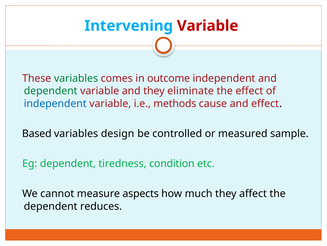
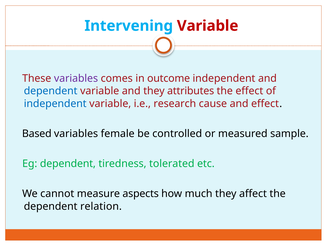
variables colour: green -> purple (76, 78)
dependent colour: green -> blue (51, 91)
eliminate: eliminate -> attributes (191, 91)
methods: methods -> research (175, 103)
design: design -> female (118, 133)
condition: condition -> tolerated (172, 163)
reduces: reduces -> relation (101, 206)
